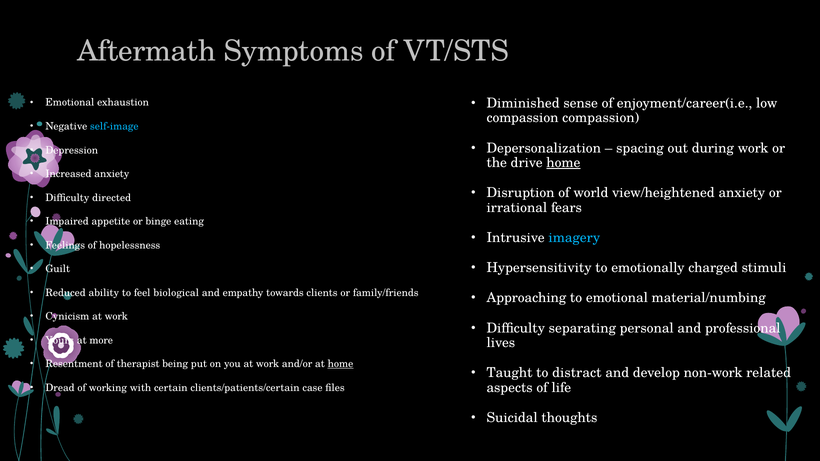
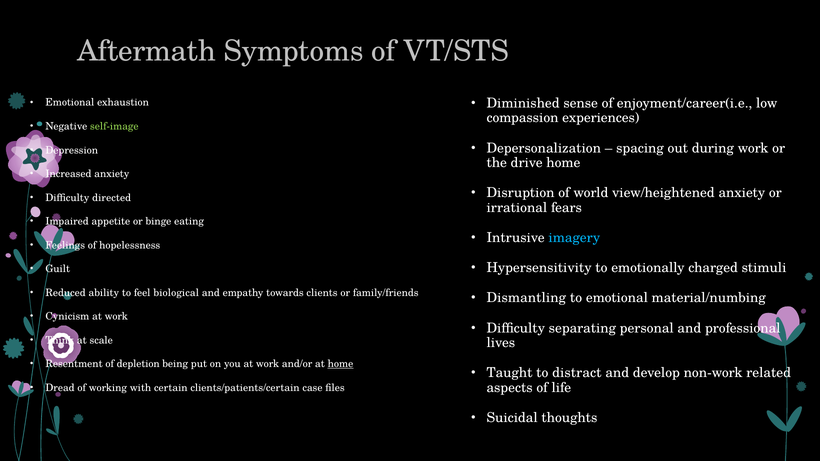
compassion compassion: compassion -> experiences (601, 118)
self-image colour: light blue -> light green (114, 126)
home underline: present -> none (563, 163)
Approaching: Approaching -> Dismantling (526, 298)
Yours: Yours -> Think (60, 340)
more: more -> scale (101, 340)
therapist: therapist -> depletion (138, 364)
